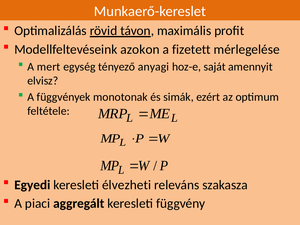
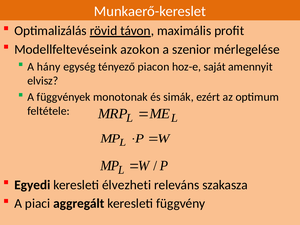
fizetett: fizetett -> szenior (191, 49)
mert: mert -> hány (49, 67)
anyagi: anyagi -> piacon (154, 67)
